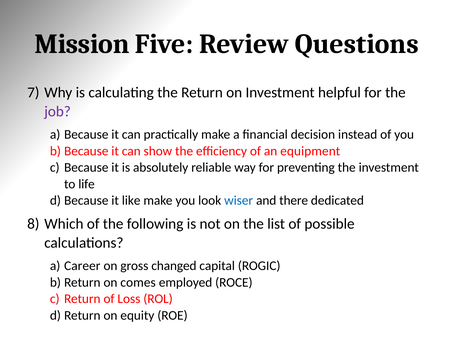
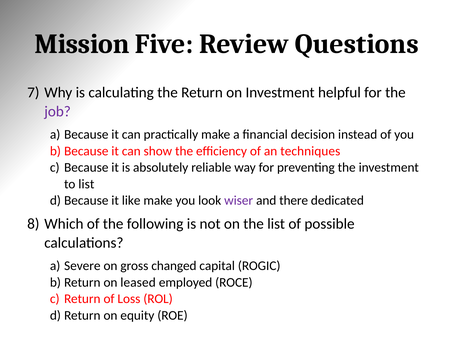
equipment: equipment -> techniques (310, 151)
to life: life -> list (86, 184)
wiser colour: blue -> purple (239, 200)
Career: Career -> Severe (82, 266)
comes: comes -> leased (138, 282)
